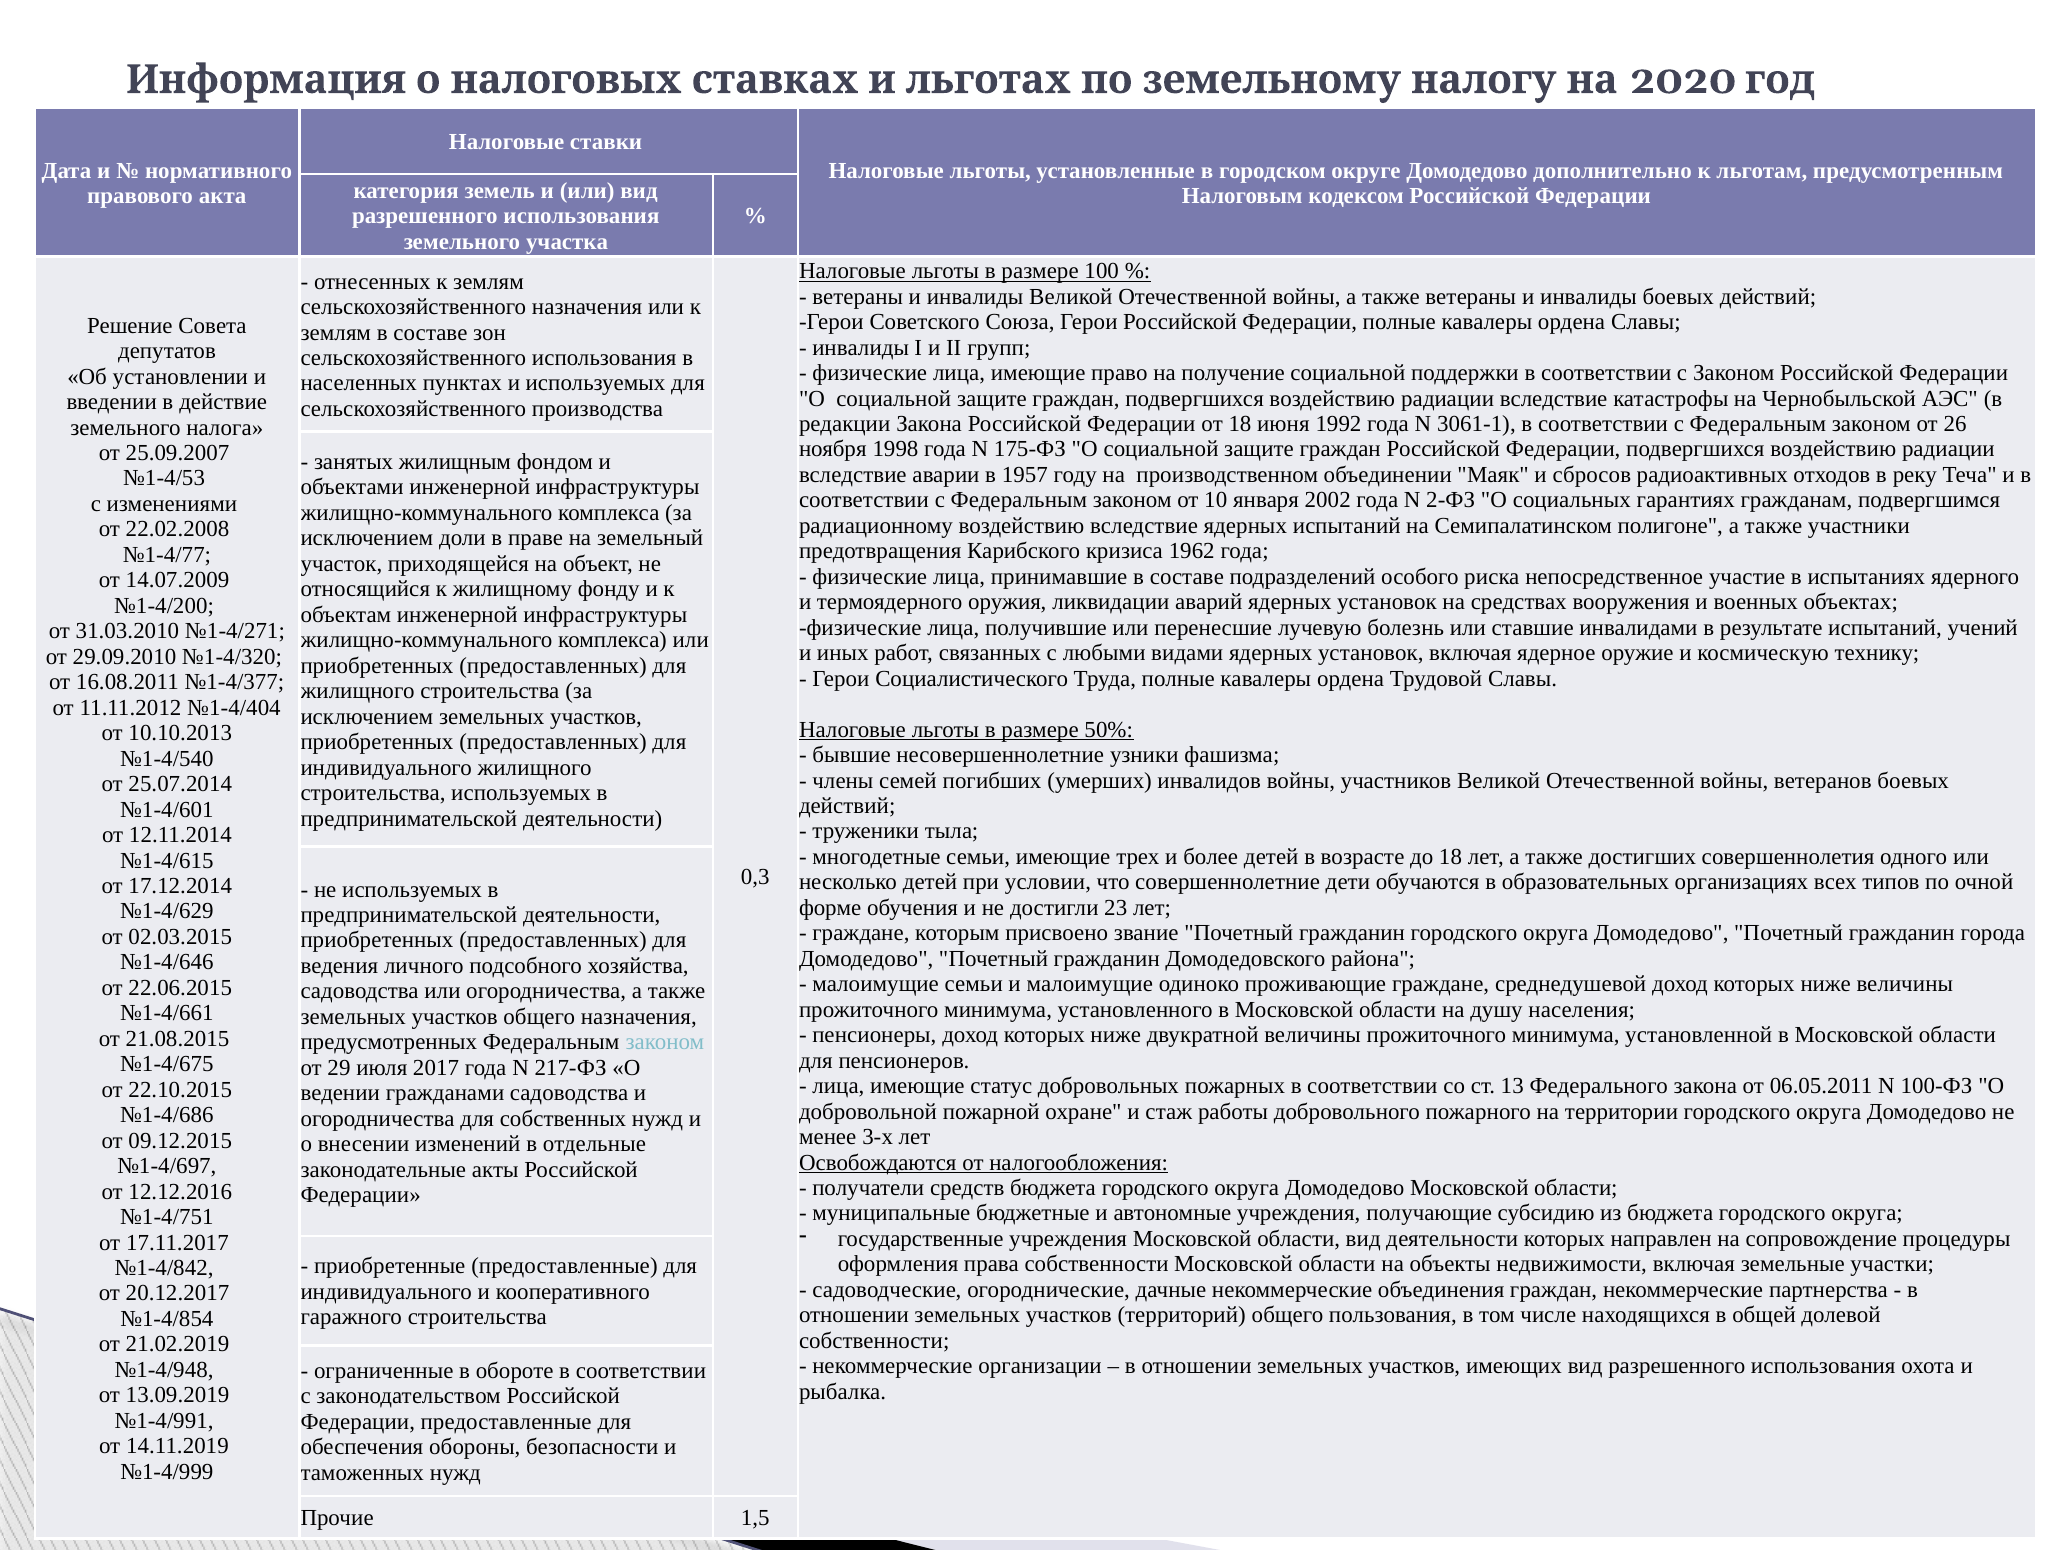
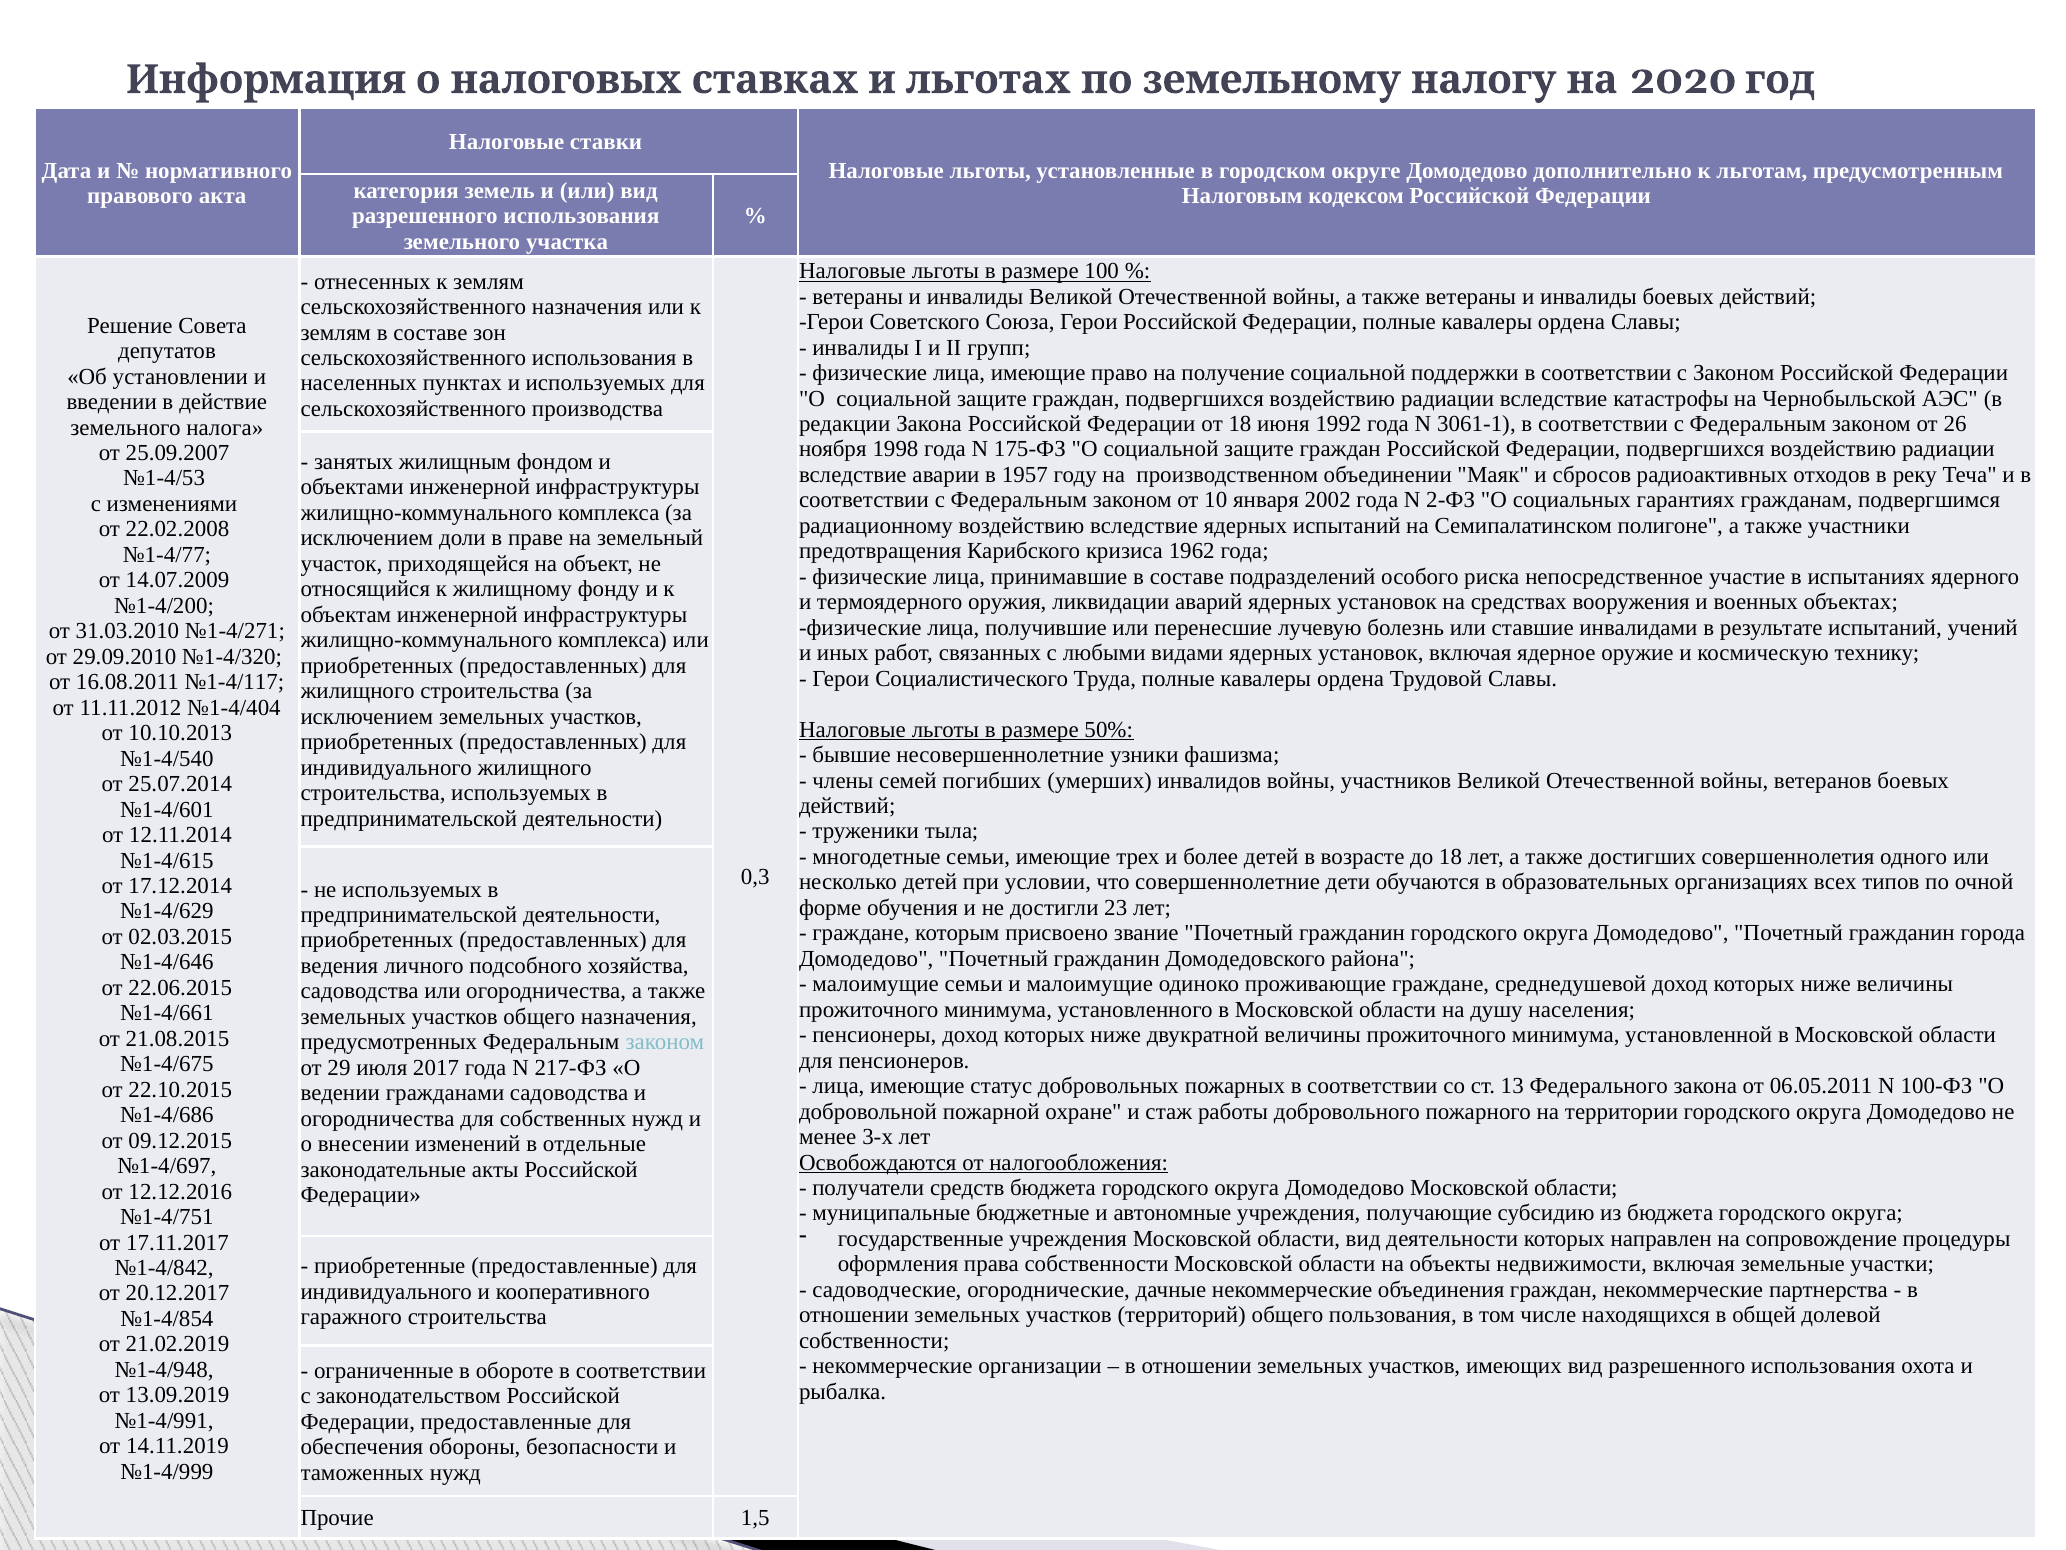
№1-4/377: №1-4/377 -> №1-4/117 (234, 682)
